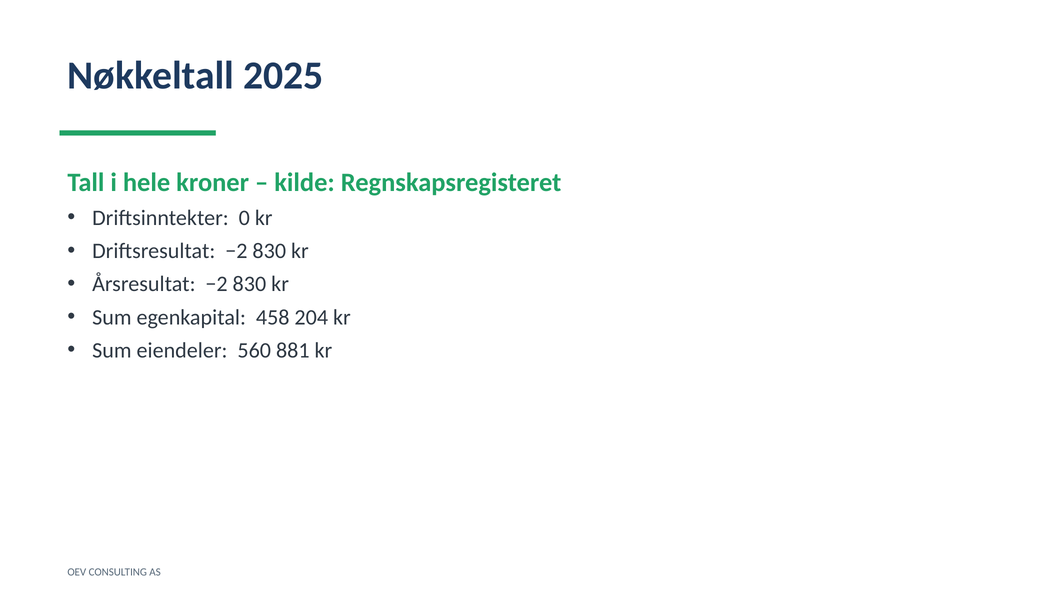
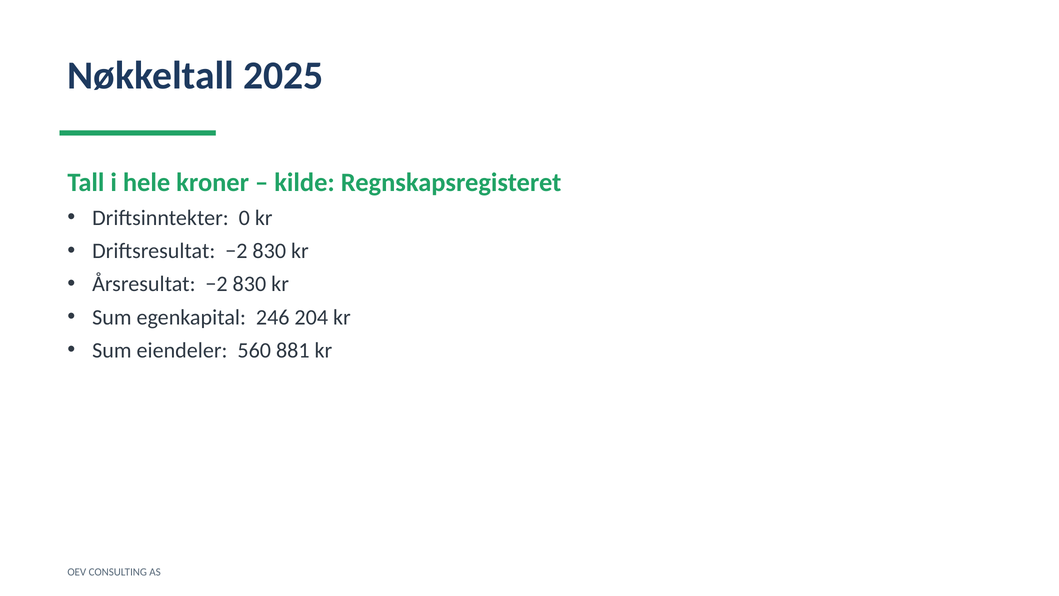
458: 458 -> 246 (273, 317)
